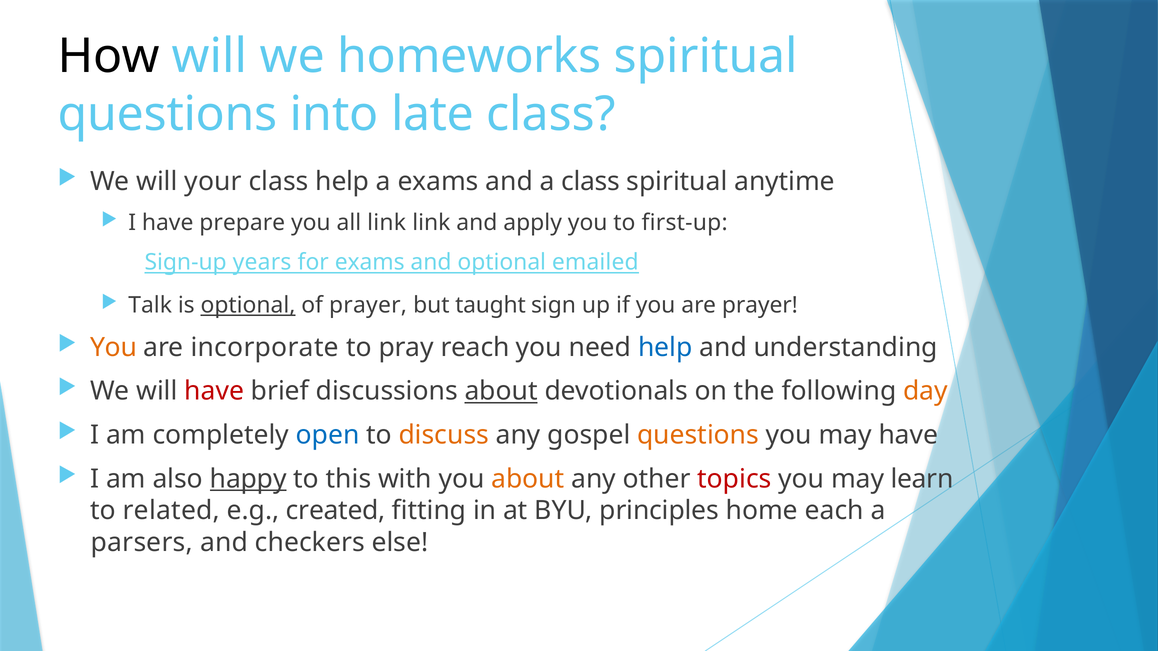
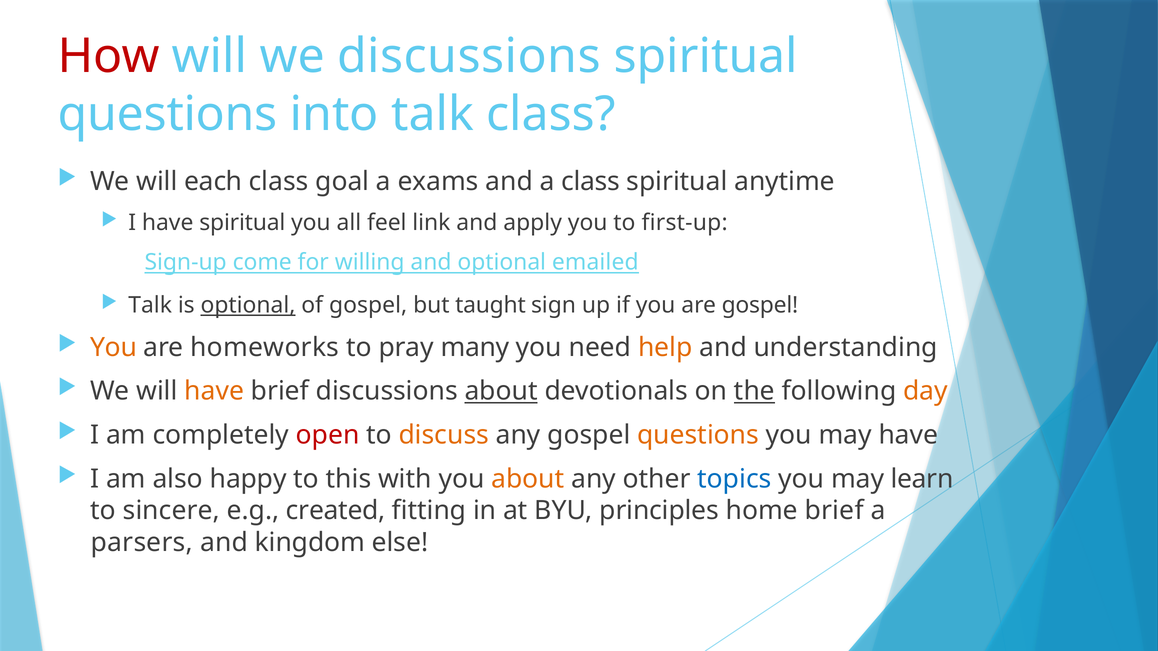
How colour: black -> red (109, 56)
we homeworks: homeworks -> discussions (469, 56)
into late: late -> talk (432, 114)
your: your -> each (213, 181)
class help: help -> goal (342, 181)
have prepare: prepare -> spiritual (242, 223)
all link: link -> feel (387, 223)
years: years -> come (262, 262)
for exams: exams -> willing (370, 262)
of prayer: prayer -> gospel (368, 306)
are prayer: prayer -> gospel (760, 306)
incorporate: incorporate -> homeworks (265, 348)
reach: reach -> many (475, 348)
help colour: blue -> orange (665, 348)
have colour: red -> orange (214, 391)
the underline: none -> present (754, 391)
open colour: blue -> red (328, 435)
happy underline: present -> none (248, 479)
topics colour: red -> blue (734, 479)
related: related -> sincere (171, 511)
home each: each -> brief (834, 511)
checkers: checkers -> kingdom (310, 543)
